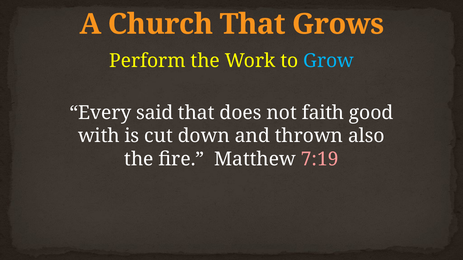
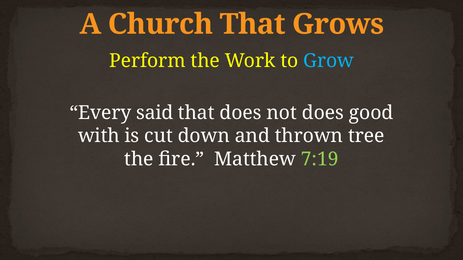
not faith: faith -> does (323, 113)
also: also -> tree (366, 136)
7:19 colour: pink -> light green (320, 159)
